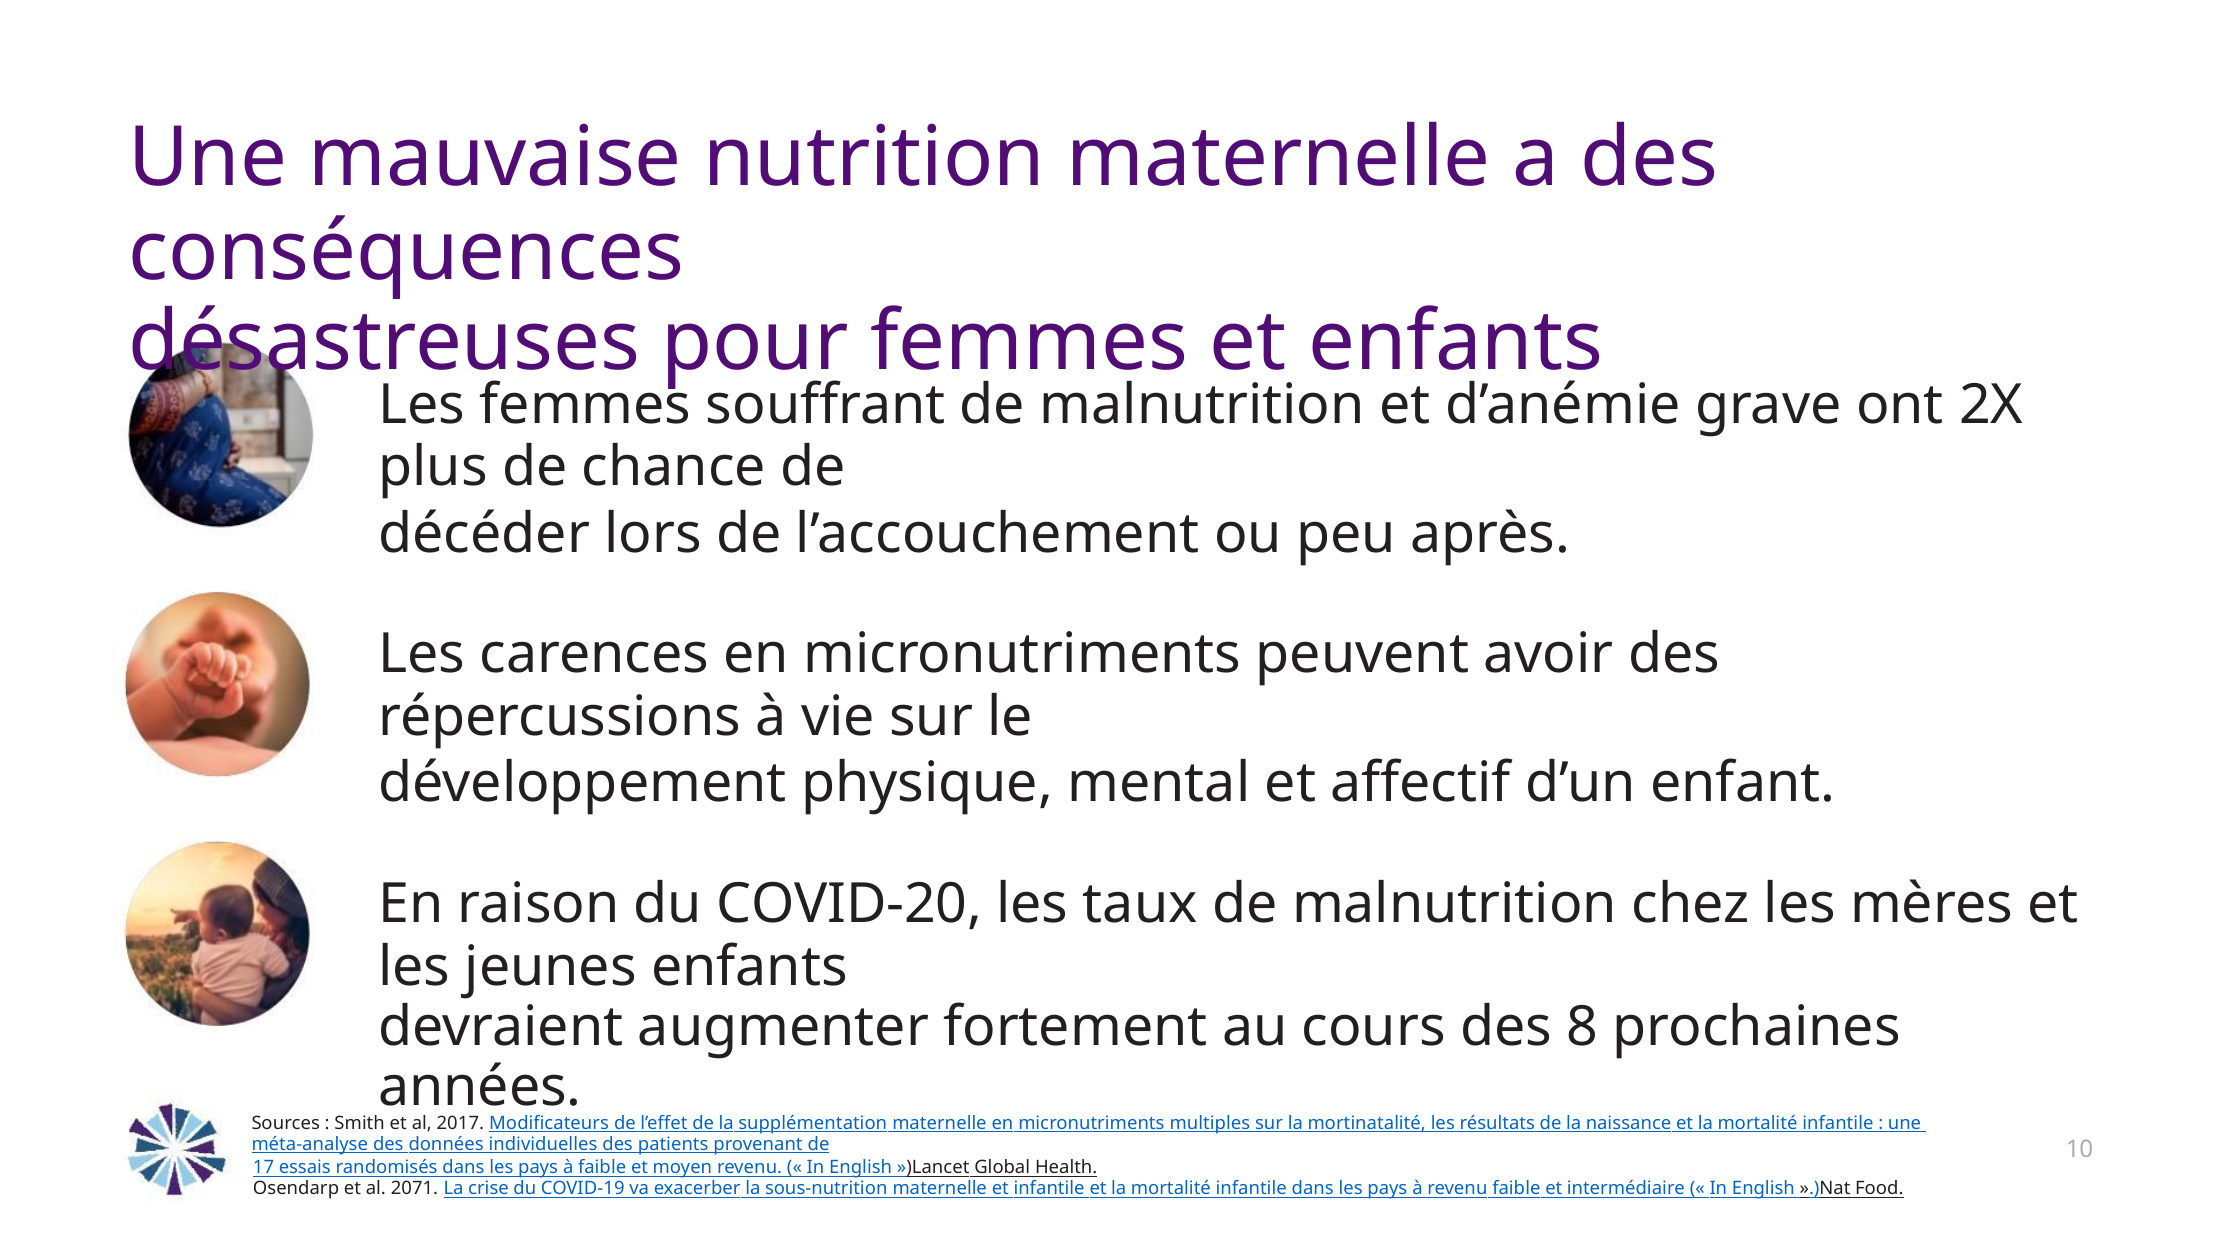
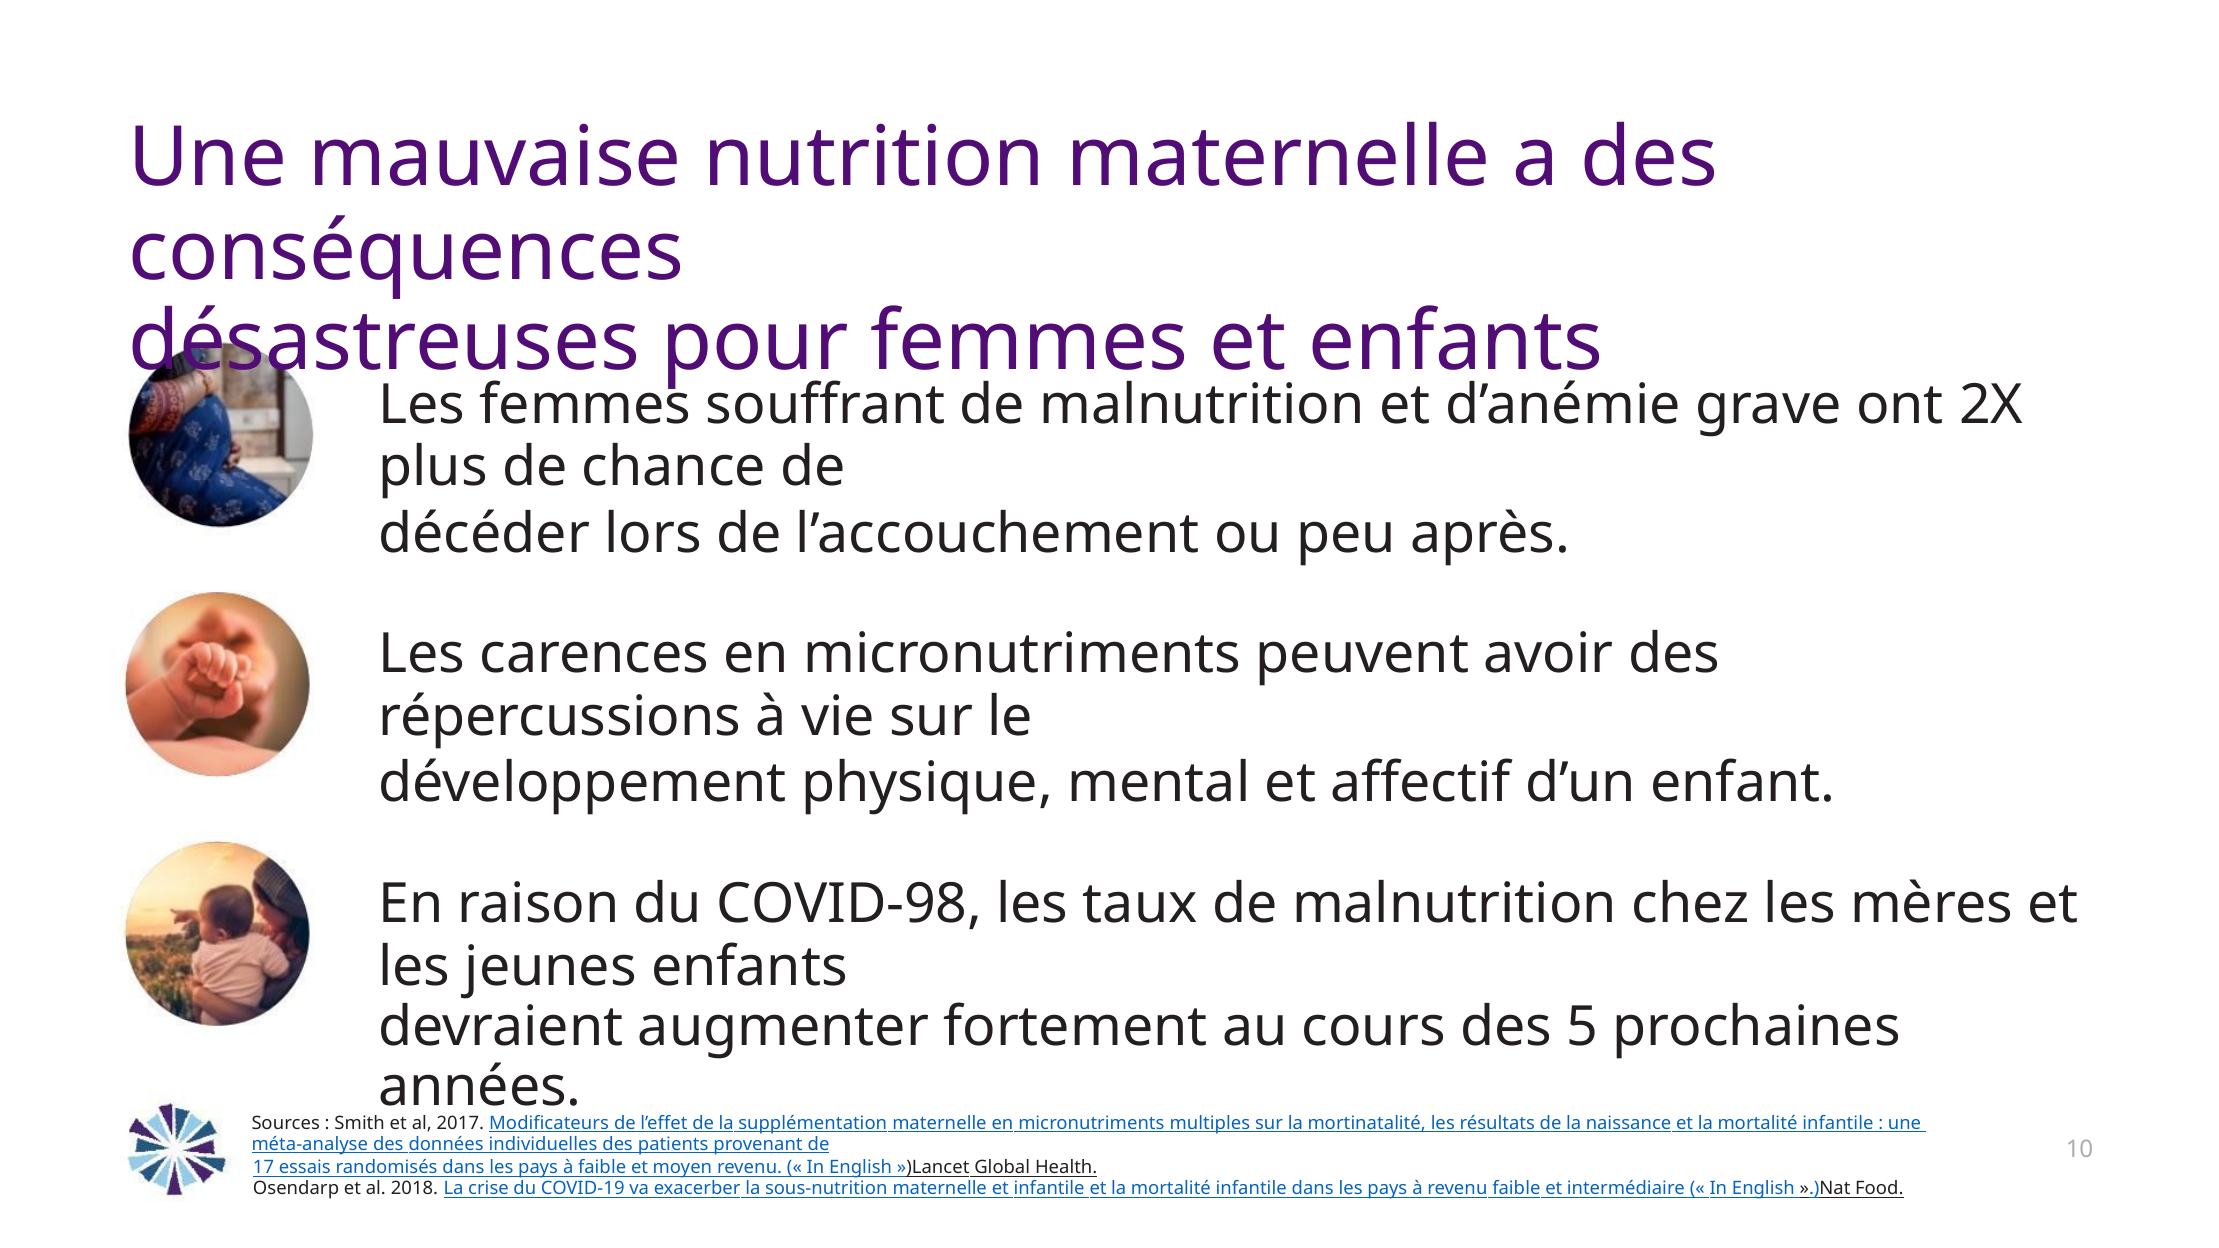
COVID-20: COVID-20 -> COVID-98 (849, 905)
8: 8 -> 5 (1582, 1027)
2071: 2071 -> 2018 (414, 1189)
